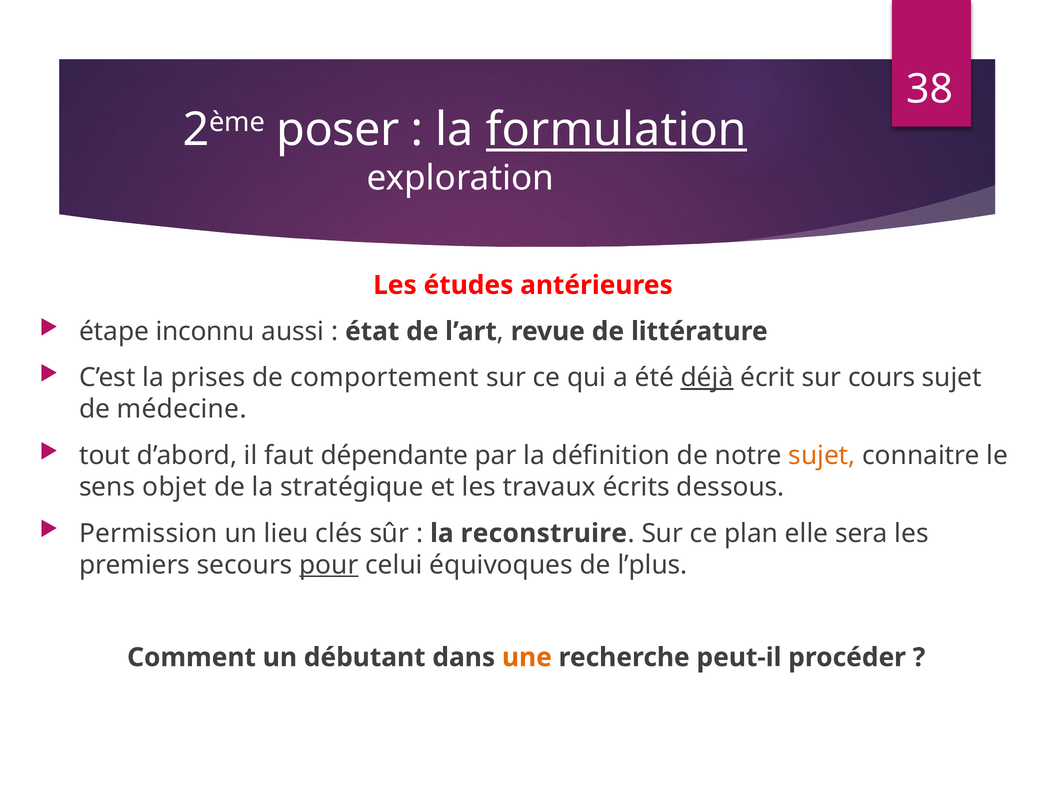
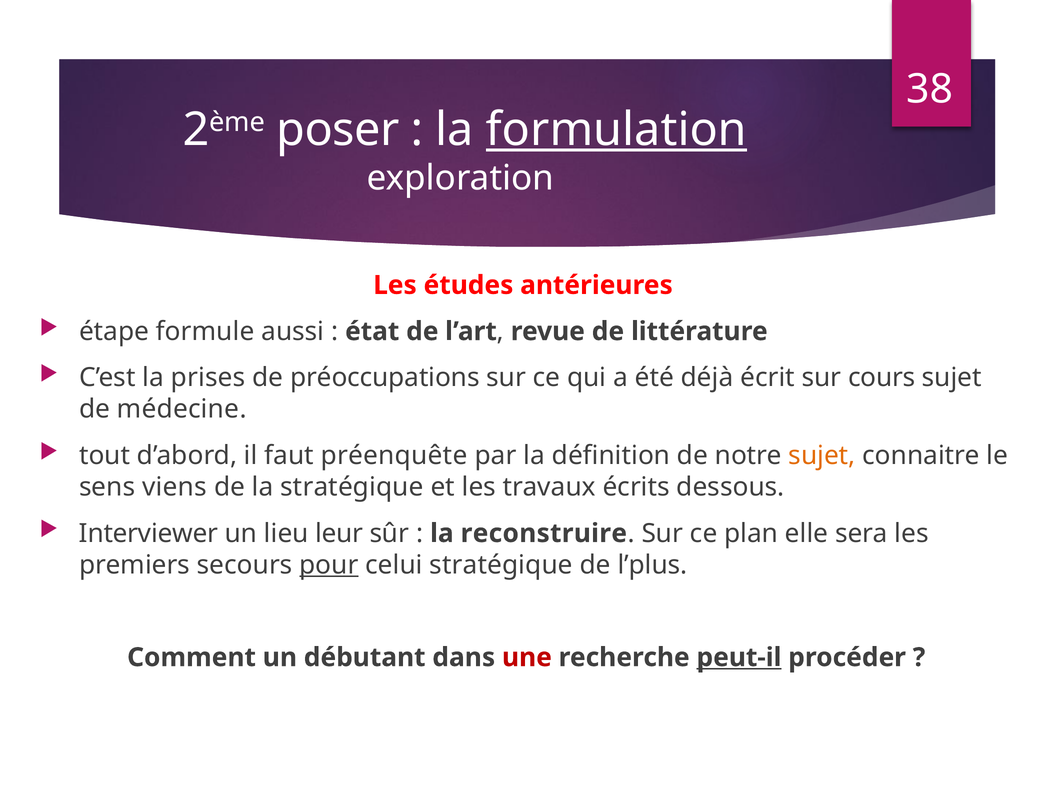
inconnu: inconnu -> formule (205, 331)
comportement: comportement -> préoccupations (385, 378)
déjà underline: present -> none (707, 378)
dépendante: dépendante -> préenquête (394, 455)
objet: objet -> viens (175, 487)
Permission: Permission -> Interviewer (148, 533)
clés: clés -> leur (339, 533)
celui équivoques: équivoques -> stratégique (501, 565)
une colour: orange -> red (527, 657)
peut-il underline: none -> present (739, 657)
